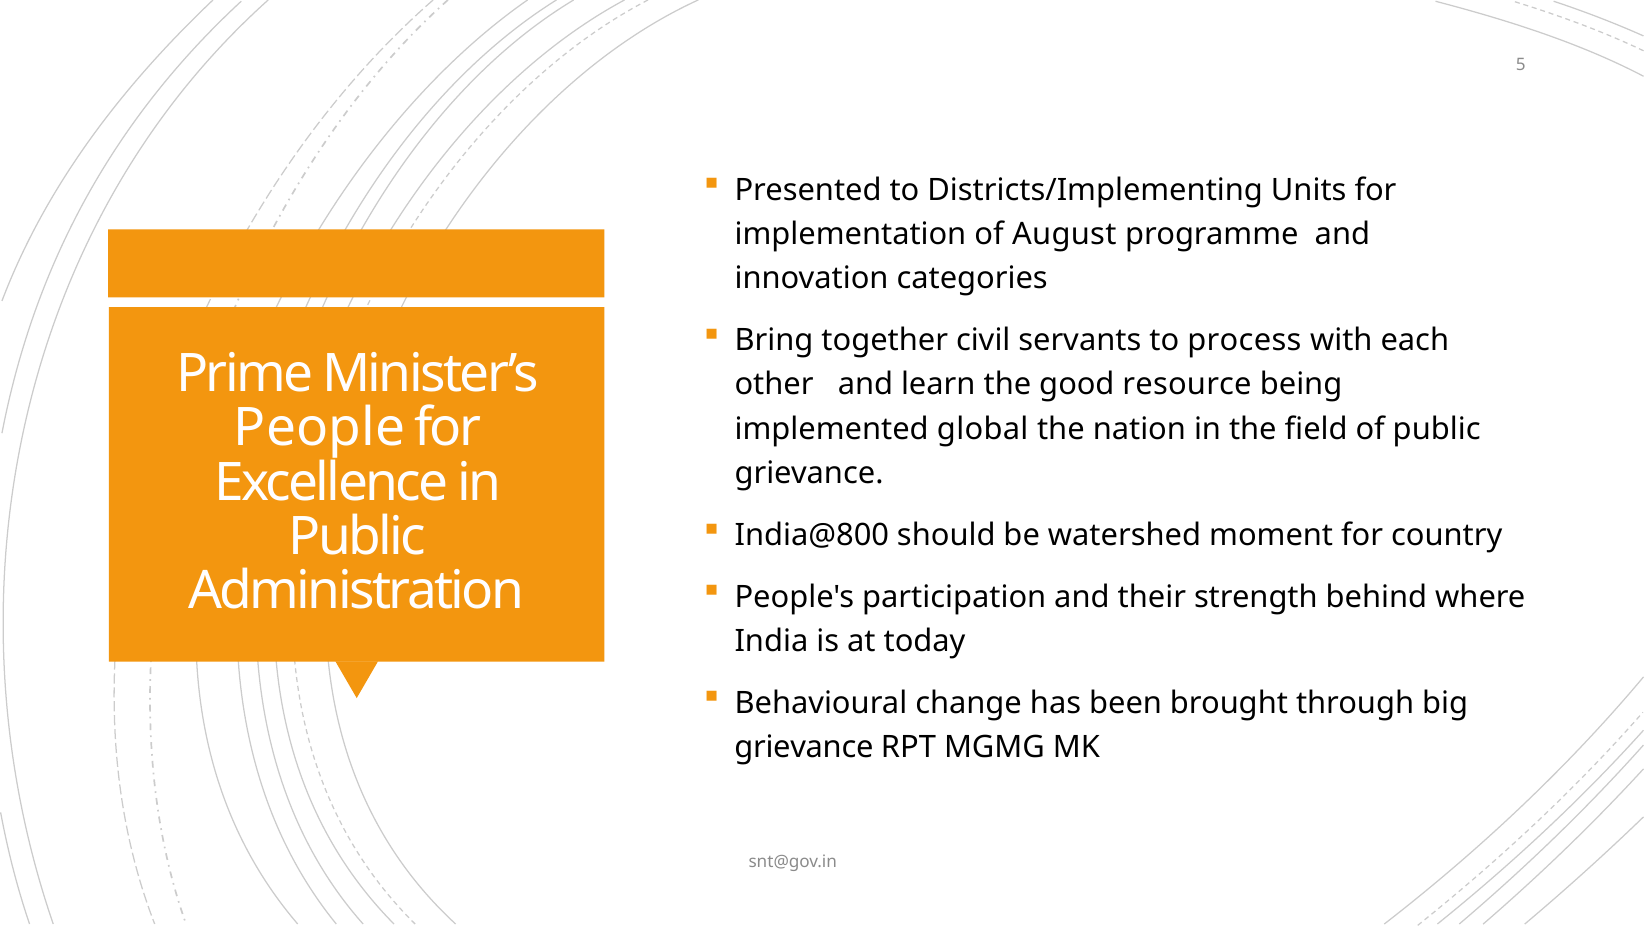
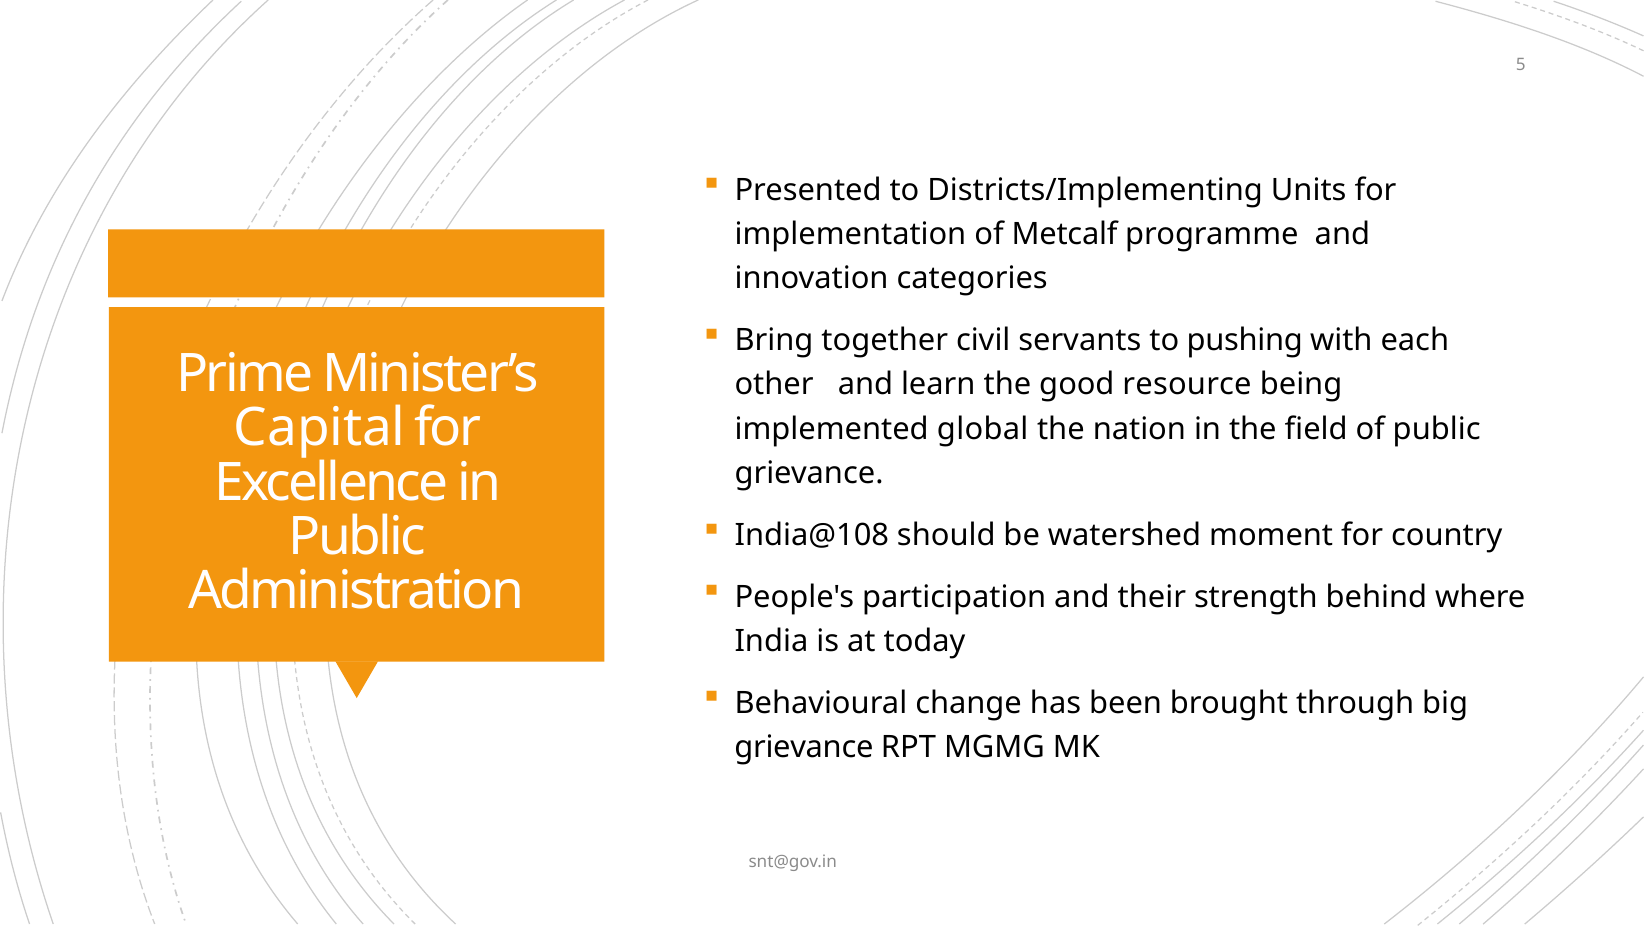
August: August -> Metcalf (1065, 234)
process: process -> pushing (1245, 341)
People: People -> Capital (320, 428)
India@800: India@800 -> India@108 (812, 536)
